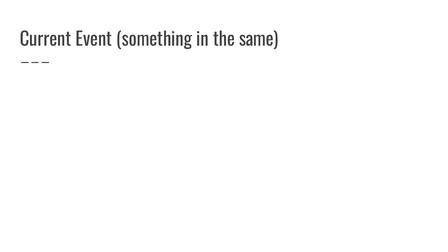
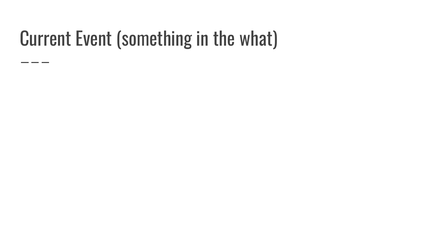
same: same -> what (258, 40)
